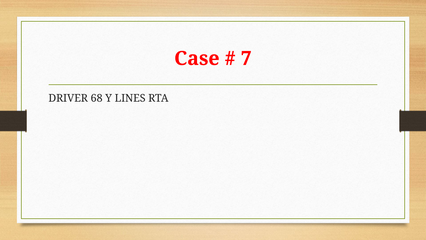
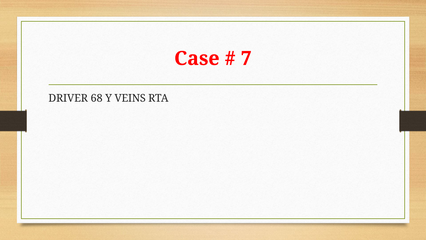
LINES: LINES -> VEINS (130, 98)
